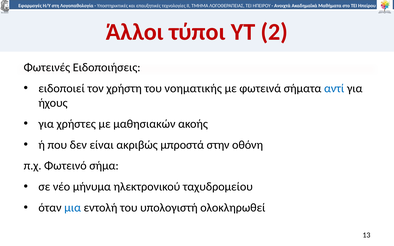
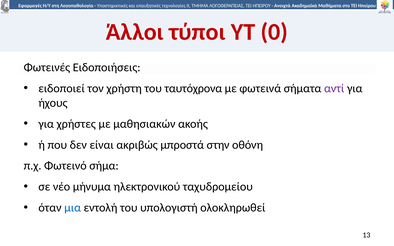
2: 2 -> 0 (274, 32)
νοηματικής: νοηματικής -> ταυτόχρονα (193, 88)
αντί colour: blue -> purple (334, 88)
